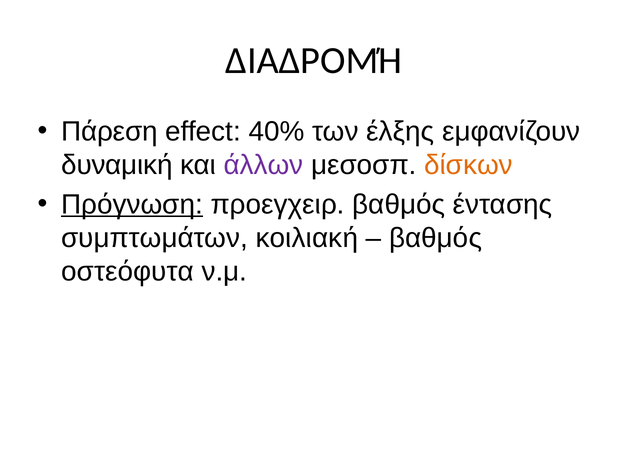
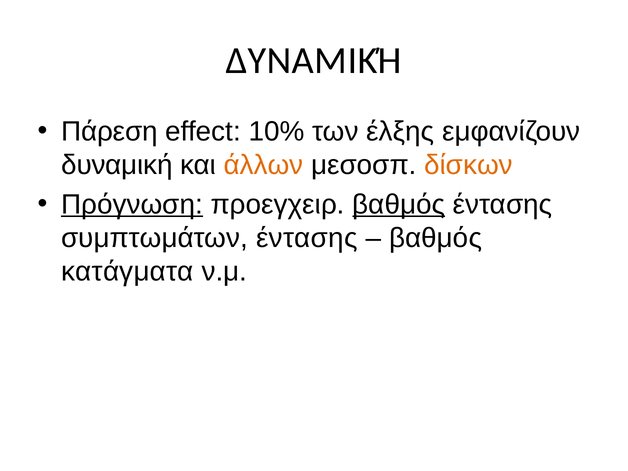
ΔΙΑΔΡΟΜΉ: ΔΙΑΔΡΟΜΉ -> ΔΥΝΑΜΙΚΉ (314, 61)
40%: 40% -> 10% (277, 132)
άλλων colour: purple -> orange (264, 165)
βαθμός underline: none -> present (399, 204)
συμπτωμάτων κοιλιακή: κοιλιακή -> έντασης (307, 238)
οστεόφυτα: οστεόφυτα -> κατάγματα (127, 271)
